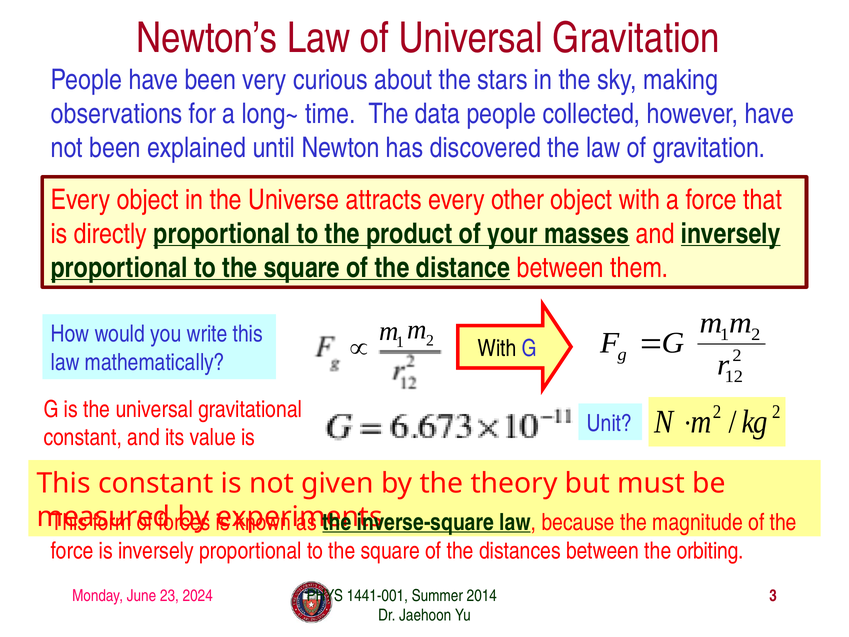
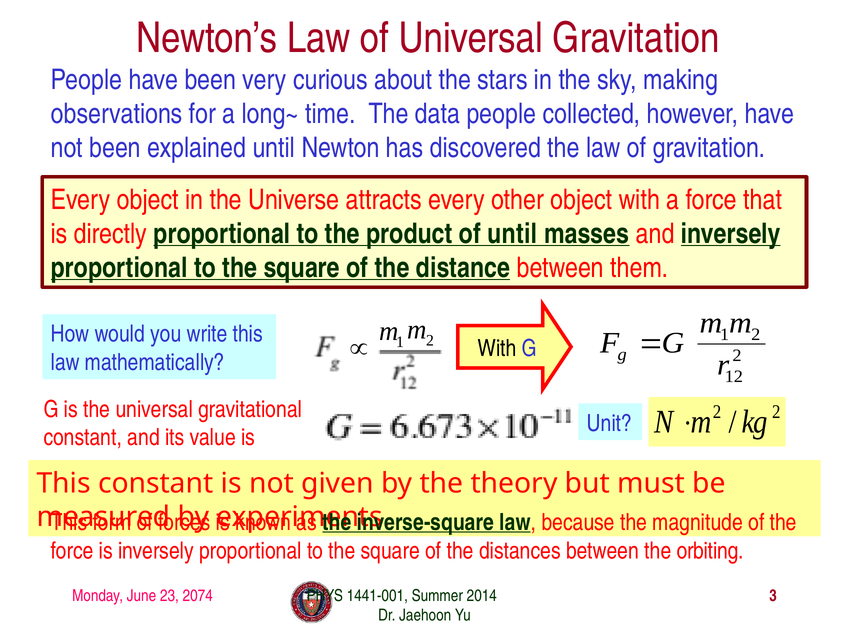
of your: your -> until (512, 234)
2024: 2024 -> 2074 (198, 595)
